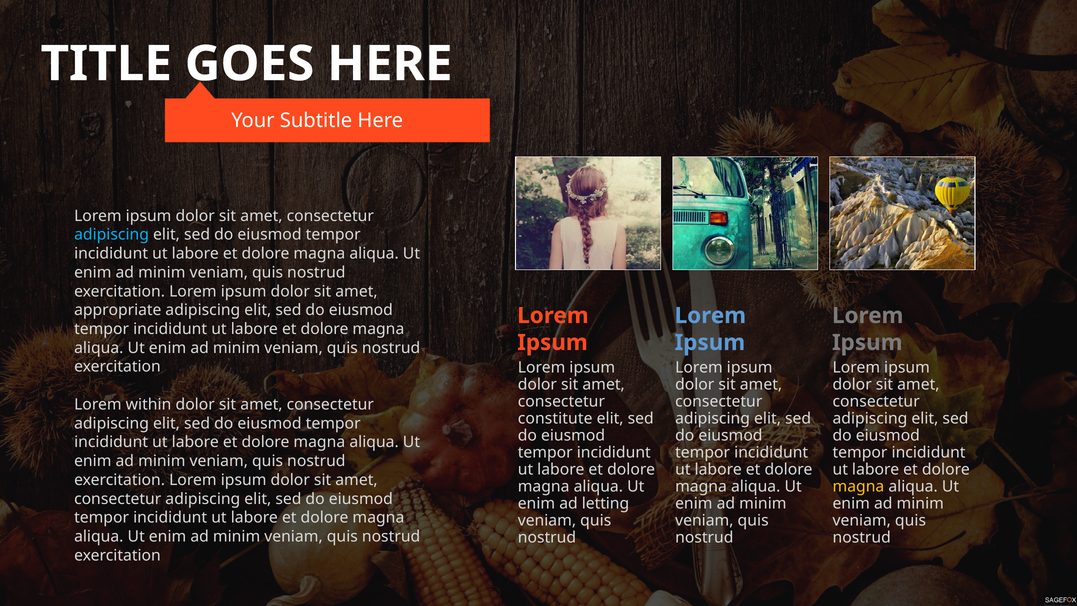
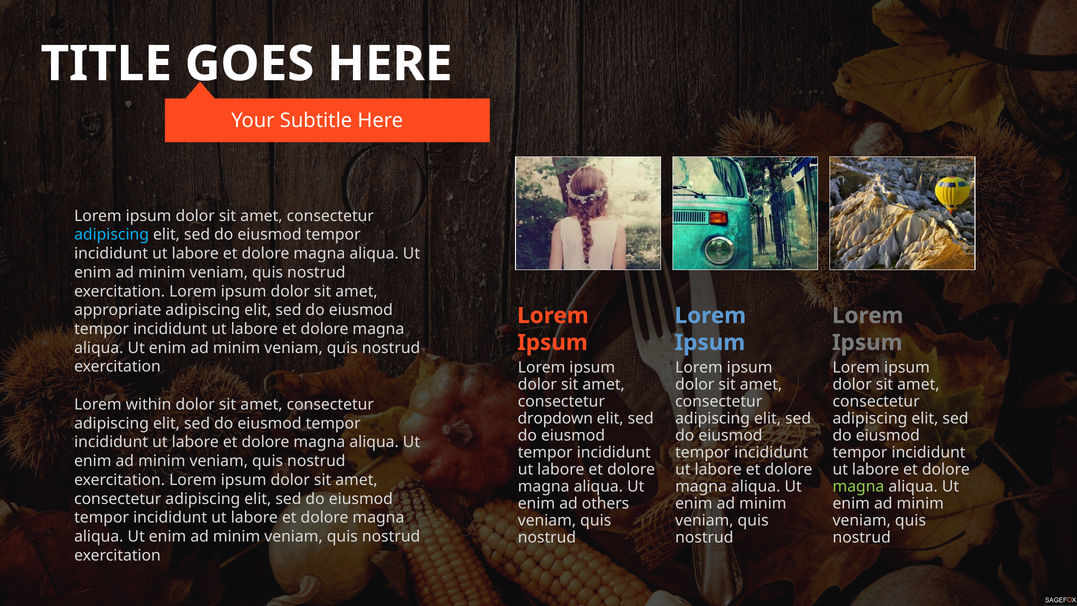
constitute: constitute -> dropdown (555, 418)
magna colour: yellow -> light green (858, 486)
letting: letting -> others (606, 503)
